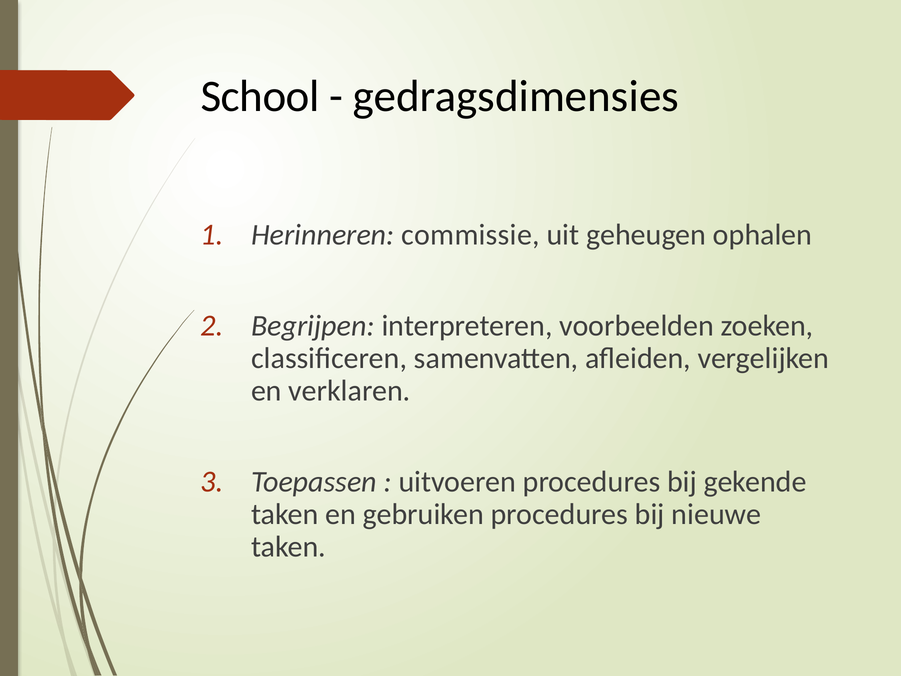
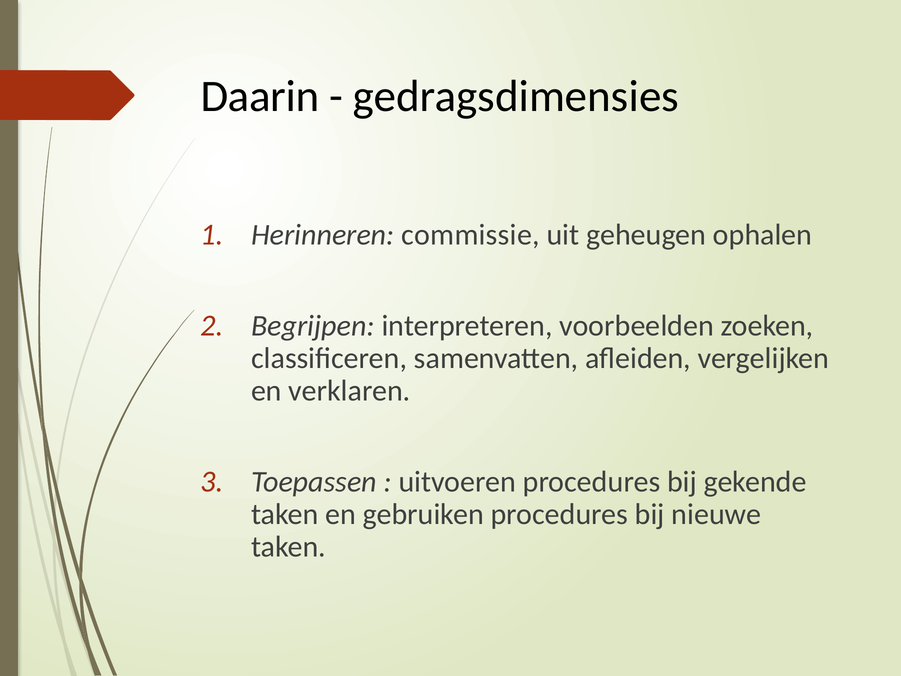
School: School -> Daarin (260, 96)
